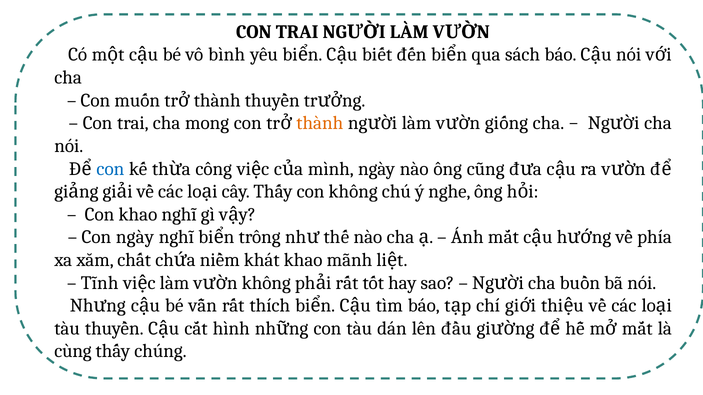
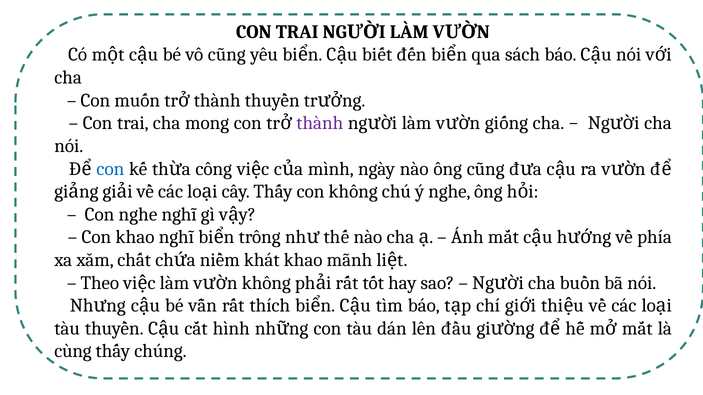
vô bình: bình -> cũng (227, 55)
thành colour: orange -> purple (320, 123)
Con khao: khao -> nghe (138, 215)
Con ngày: ngày -> khao (135, 237)
Tĩnh: Tĩnh -> Theo (100, 283)
